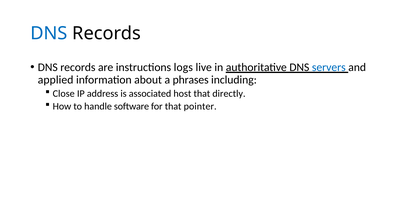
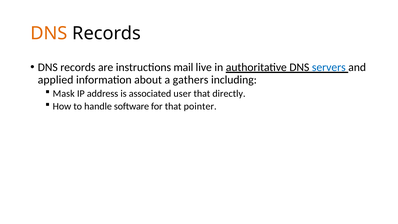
DNS colour: blue -> orange (49, 33)
logs: logs -> mail (183, 67)
phrases: phrases -> gathers (191, 80)
Close: Close -> Mask (64, 94)
host: host -> user (182, 94)
